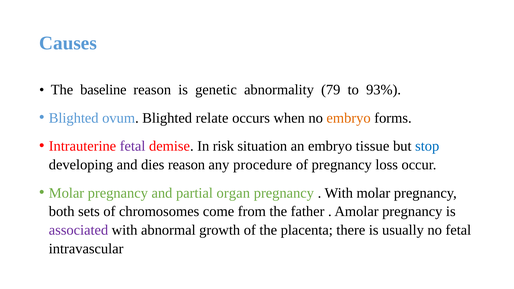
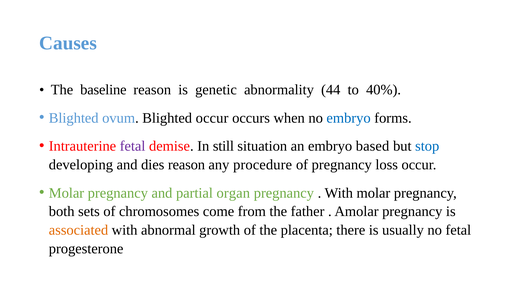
79: 79 -> 44 (331, 90)
93%: 93% -> 40% (384, 90)
Blighted relate: relate -> occur (212, 118)
embryo colour: orange -> blue (349, 118)
risk: risk -> still (223, 146)
tissue: tissue -> based (373, 146)
associated colour: purple -> orange (78, 230)
intravascular: intravascular -> progesterone (86, 249)
